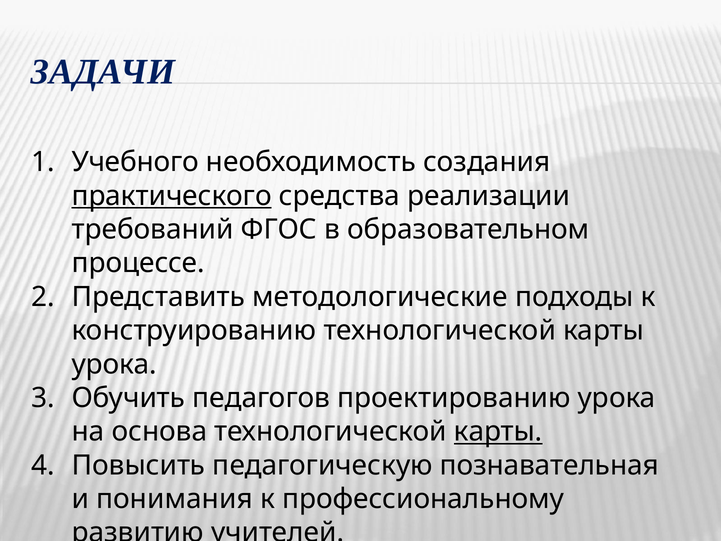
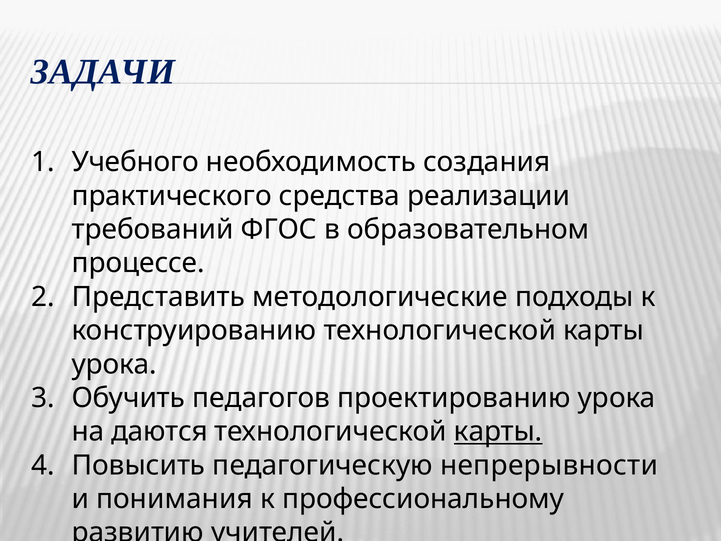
практического underline: present -> none (172, 196)
основа: основа -> даются (159, 431)
познавательная: познавательная -> непрерывности (549, 465)
